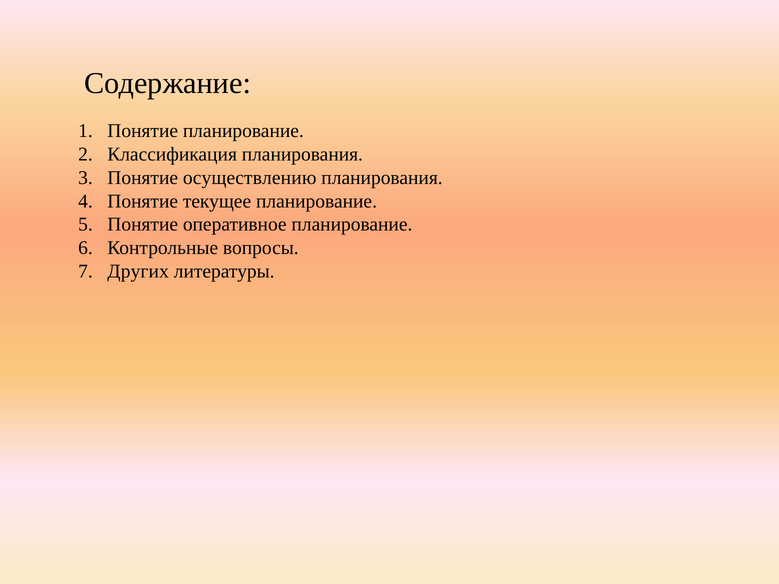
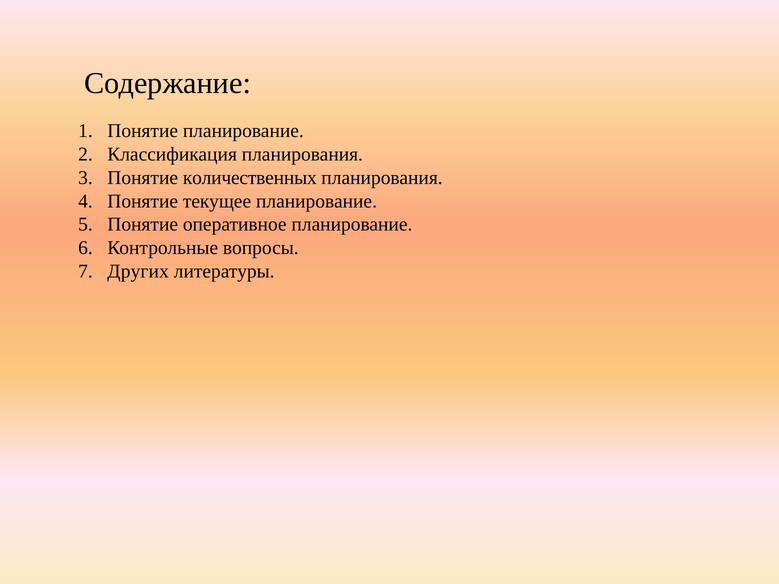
осуществлению: осуществлению -> количественных (250, 178)
